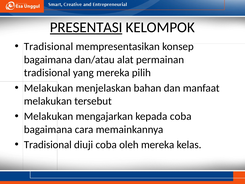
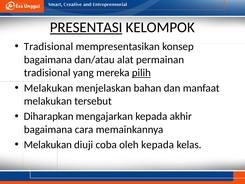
pilih underline: none -> present (141, 73)
Melakukan: Melakukan -> Diharapkan (49, 116)
kepada coba: coba -> akhir (181, 116)
Tradisional: Tradisional -> Melakukan (48, 145)
oleh mereka: mereka -> kepada (158, 145)
